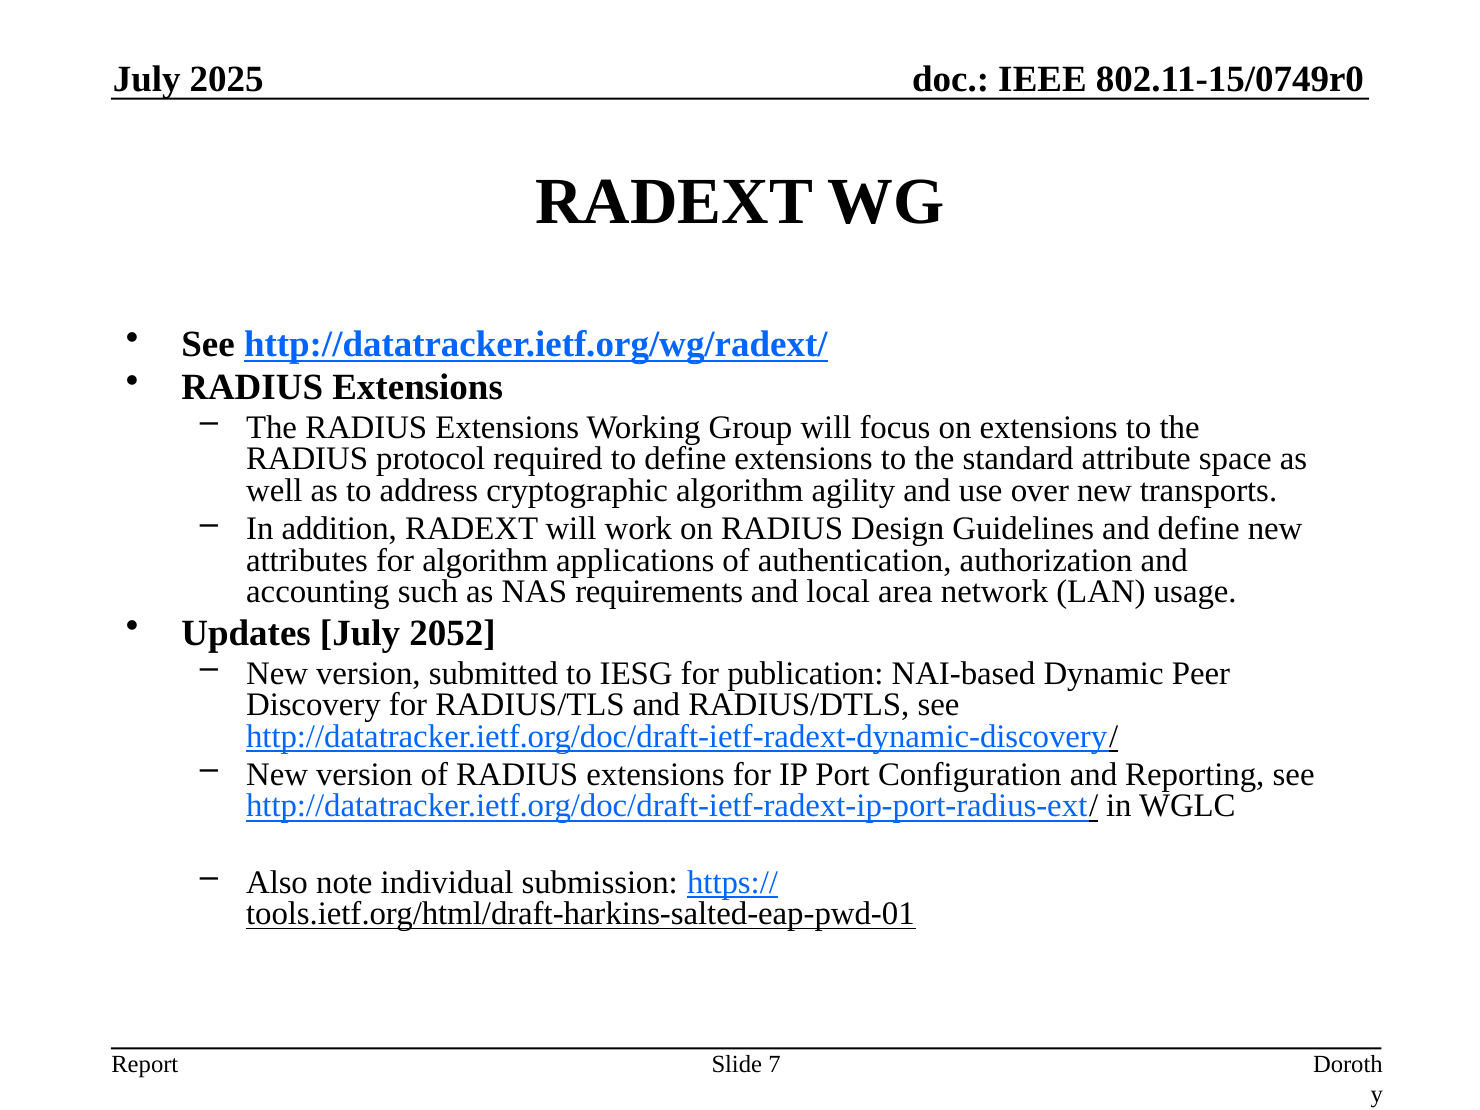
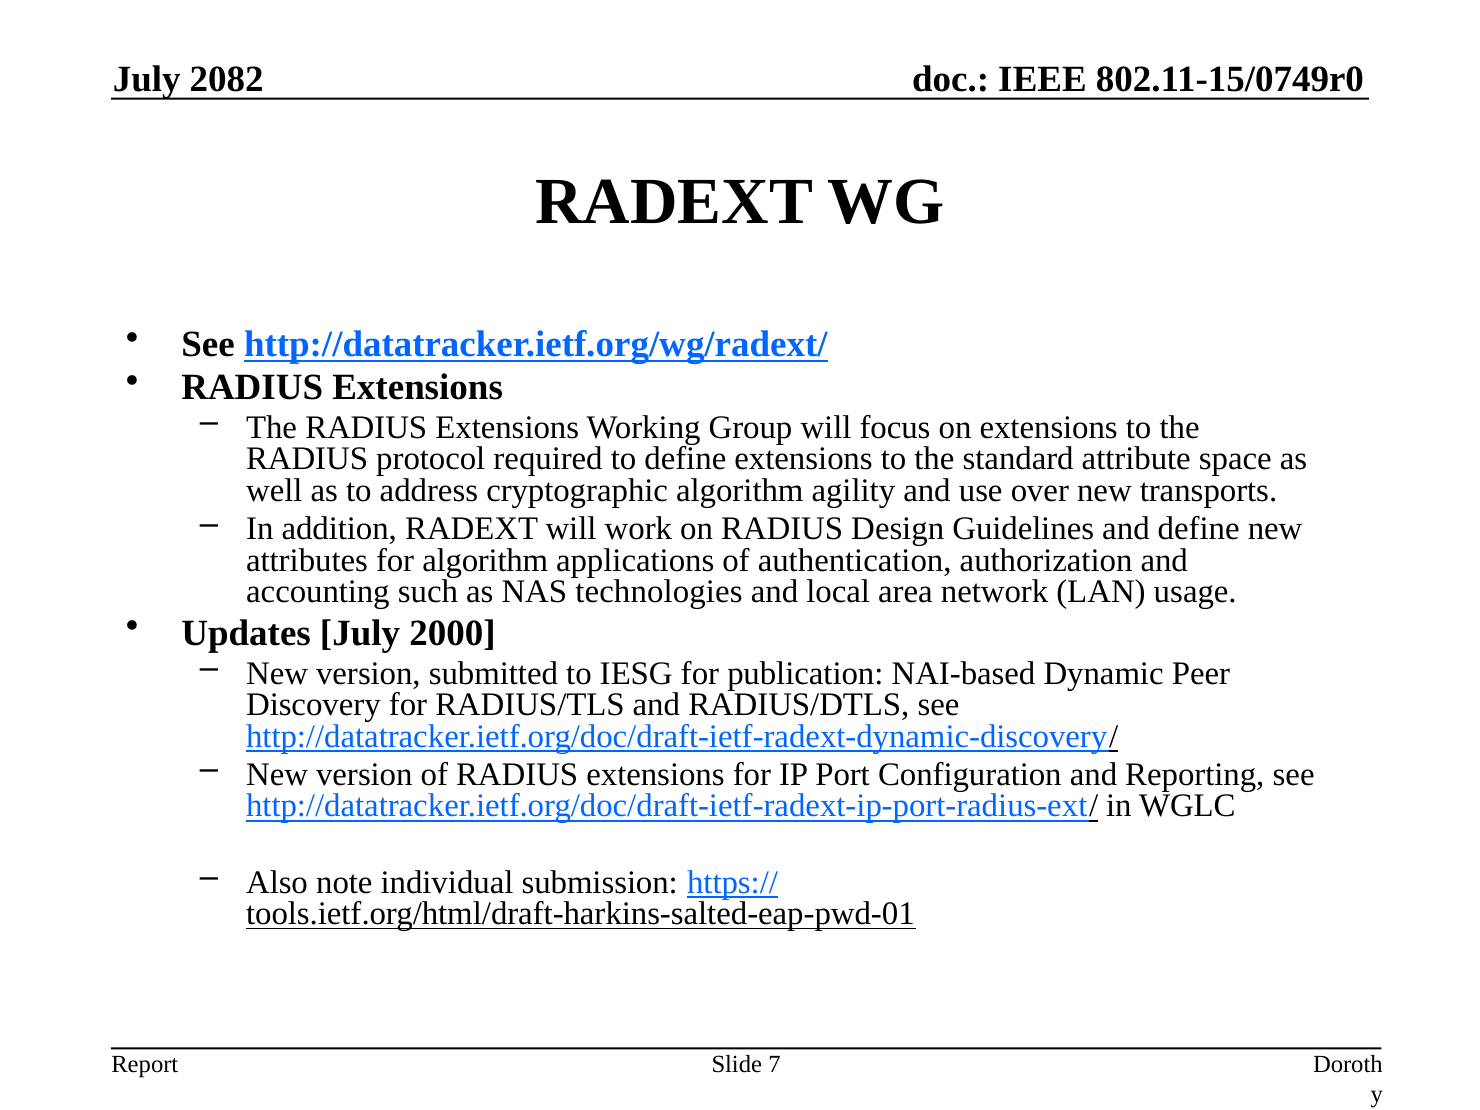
2025: 2025 -> 2082 (227, 79)
requirements: requirements -> technologies (659, 592)
2052: 2052 -> 2000 (453, 633)
